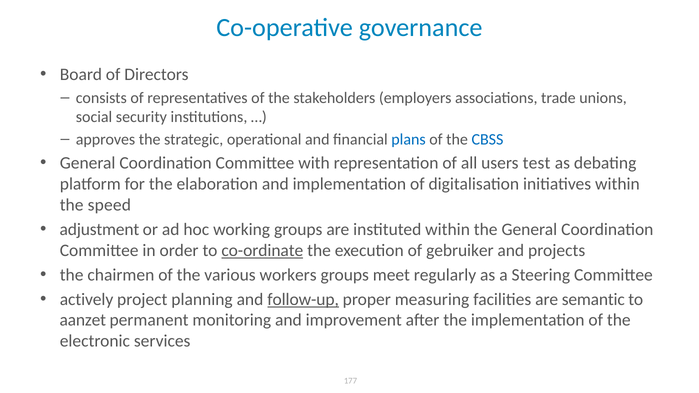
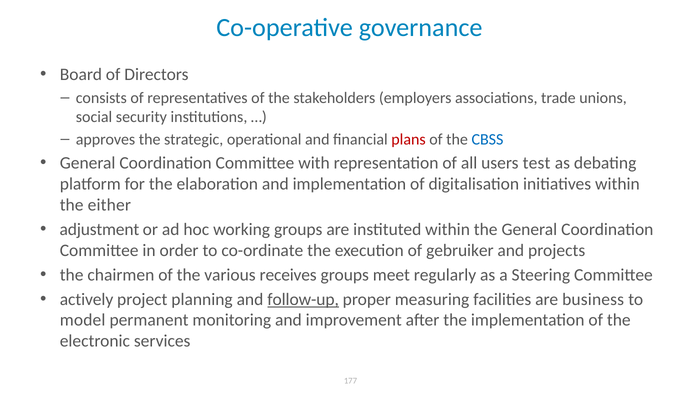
plans colour: blue -> red (409, 139)
speed: speed -> either (109, 205)
co-ordinate underline: present -> none (262, 250)
workers: workers -> receives (288, 275)
semantic: semantic -> business (593, 299)
aanzet: aanzet -> model (83, 320)
